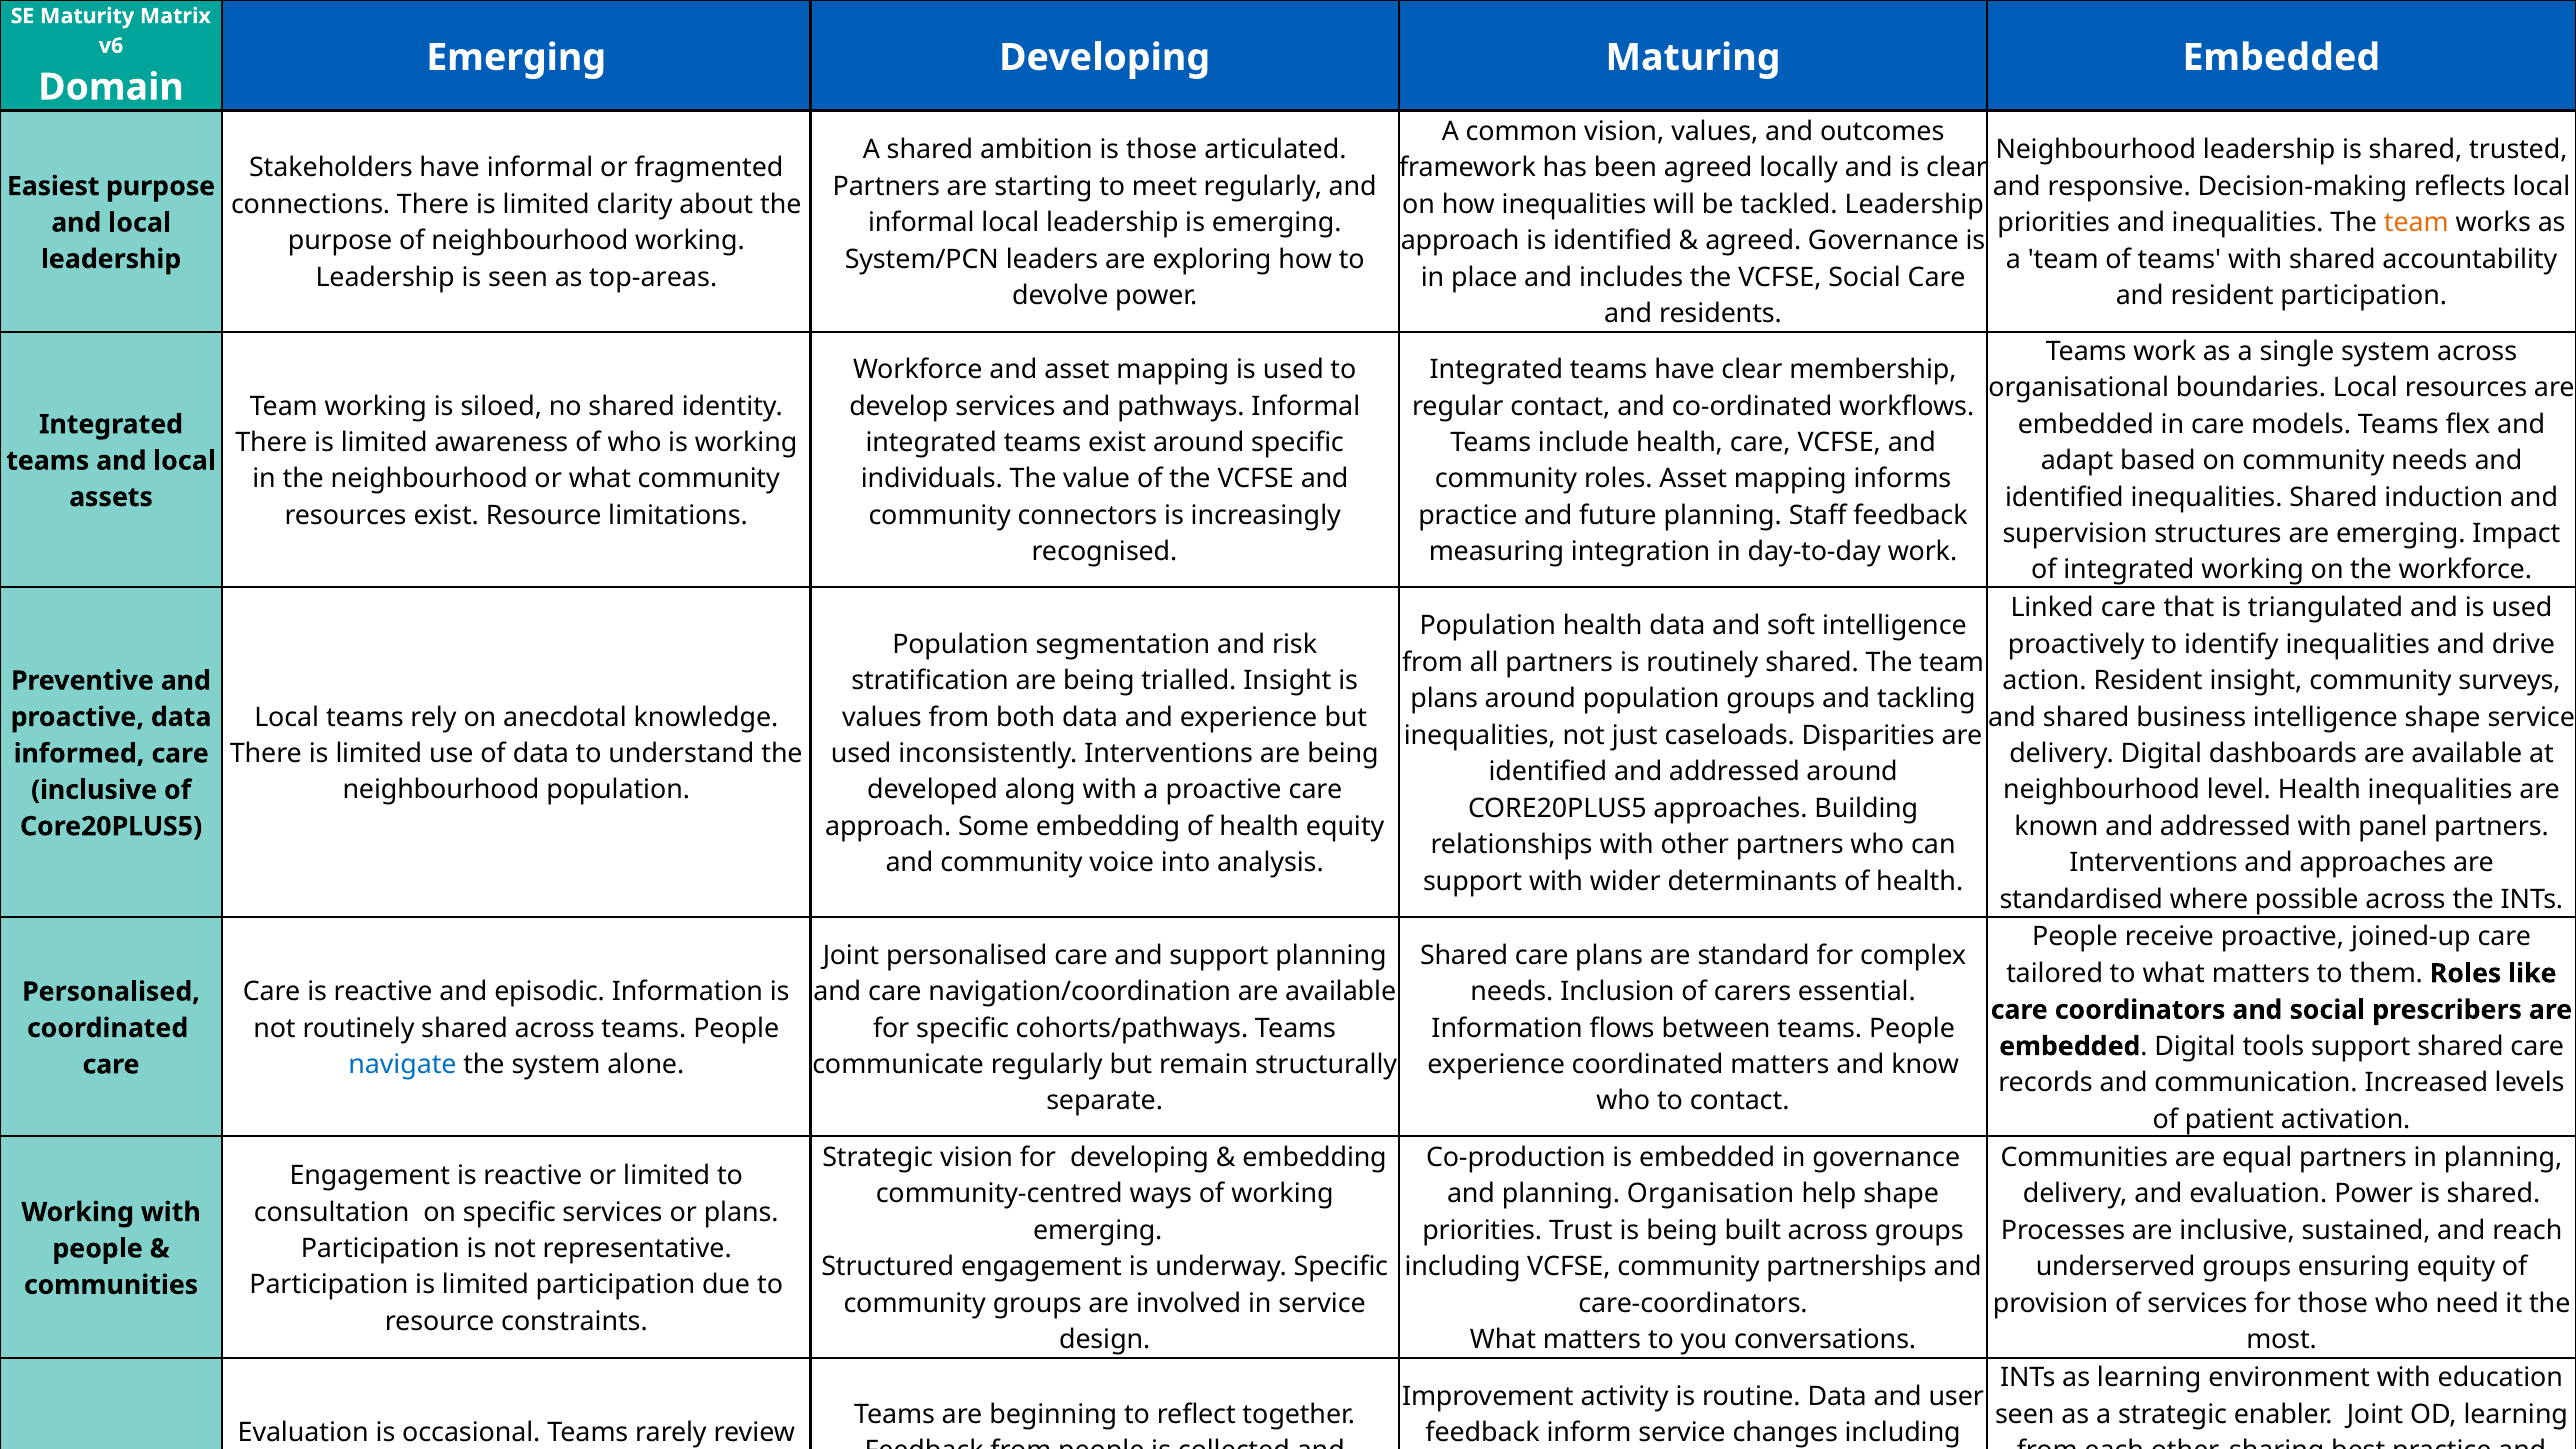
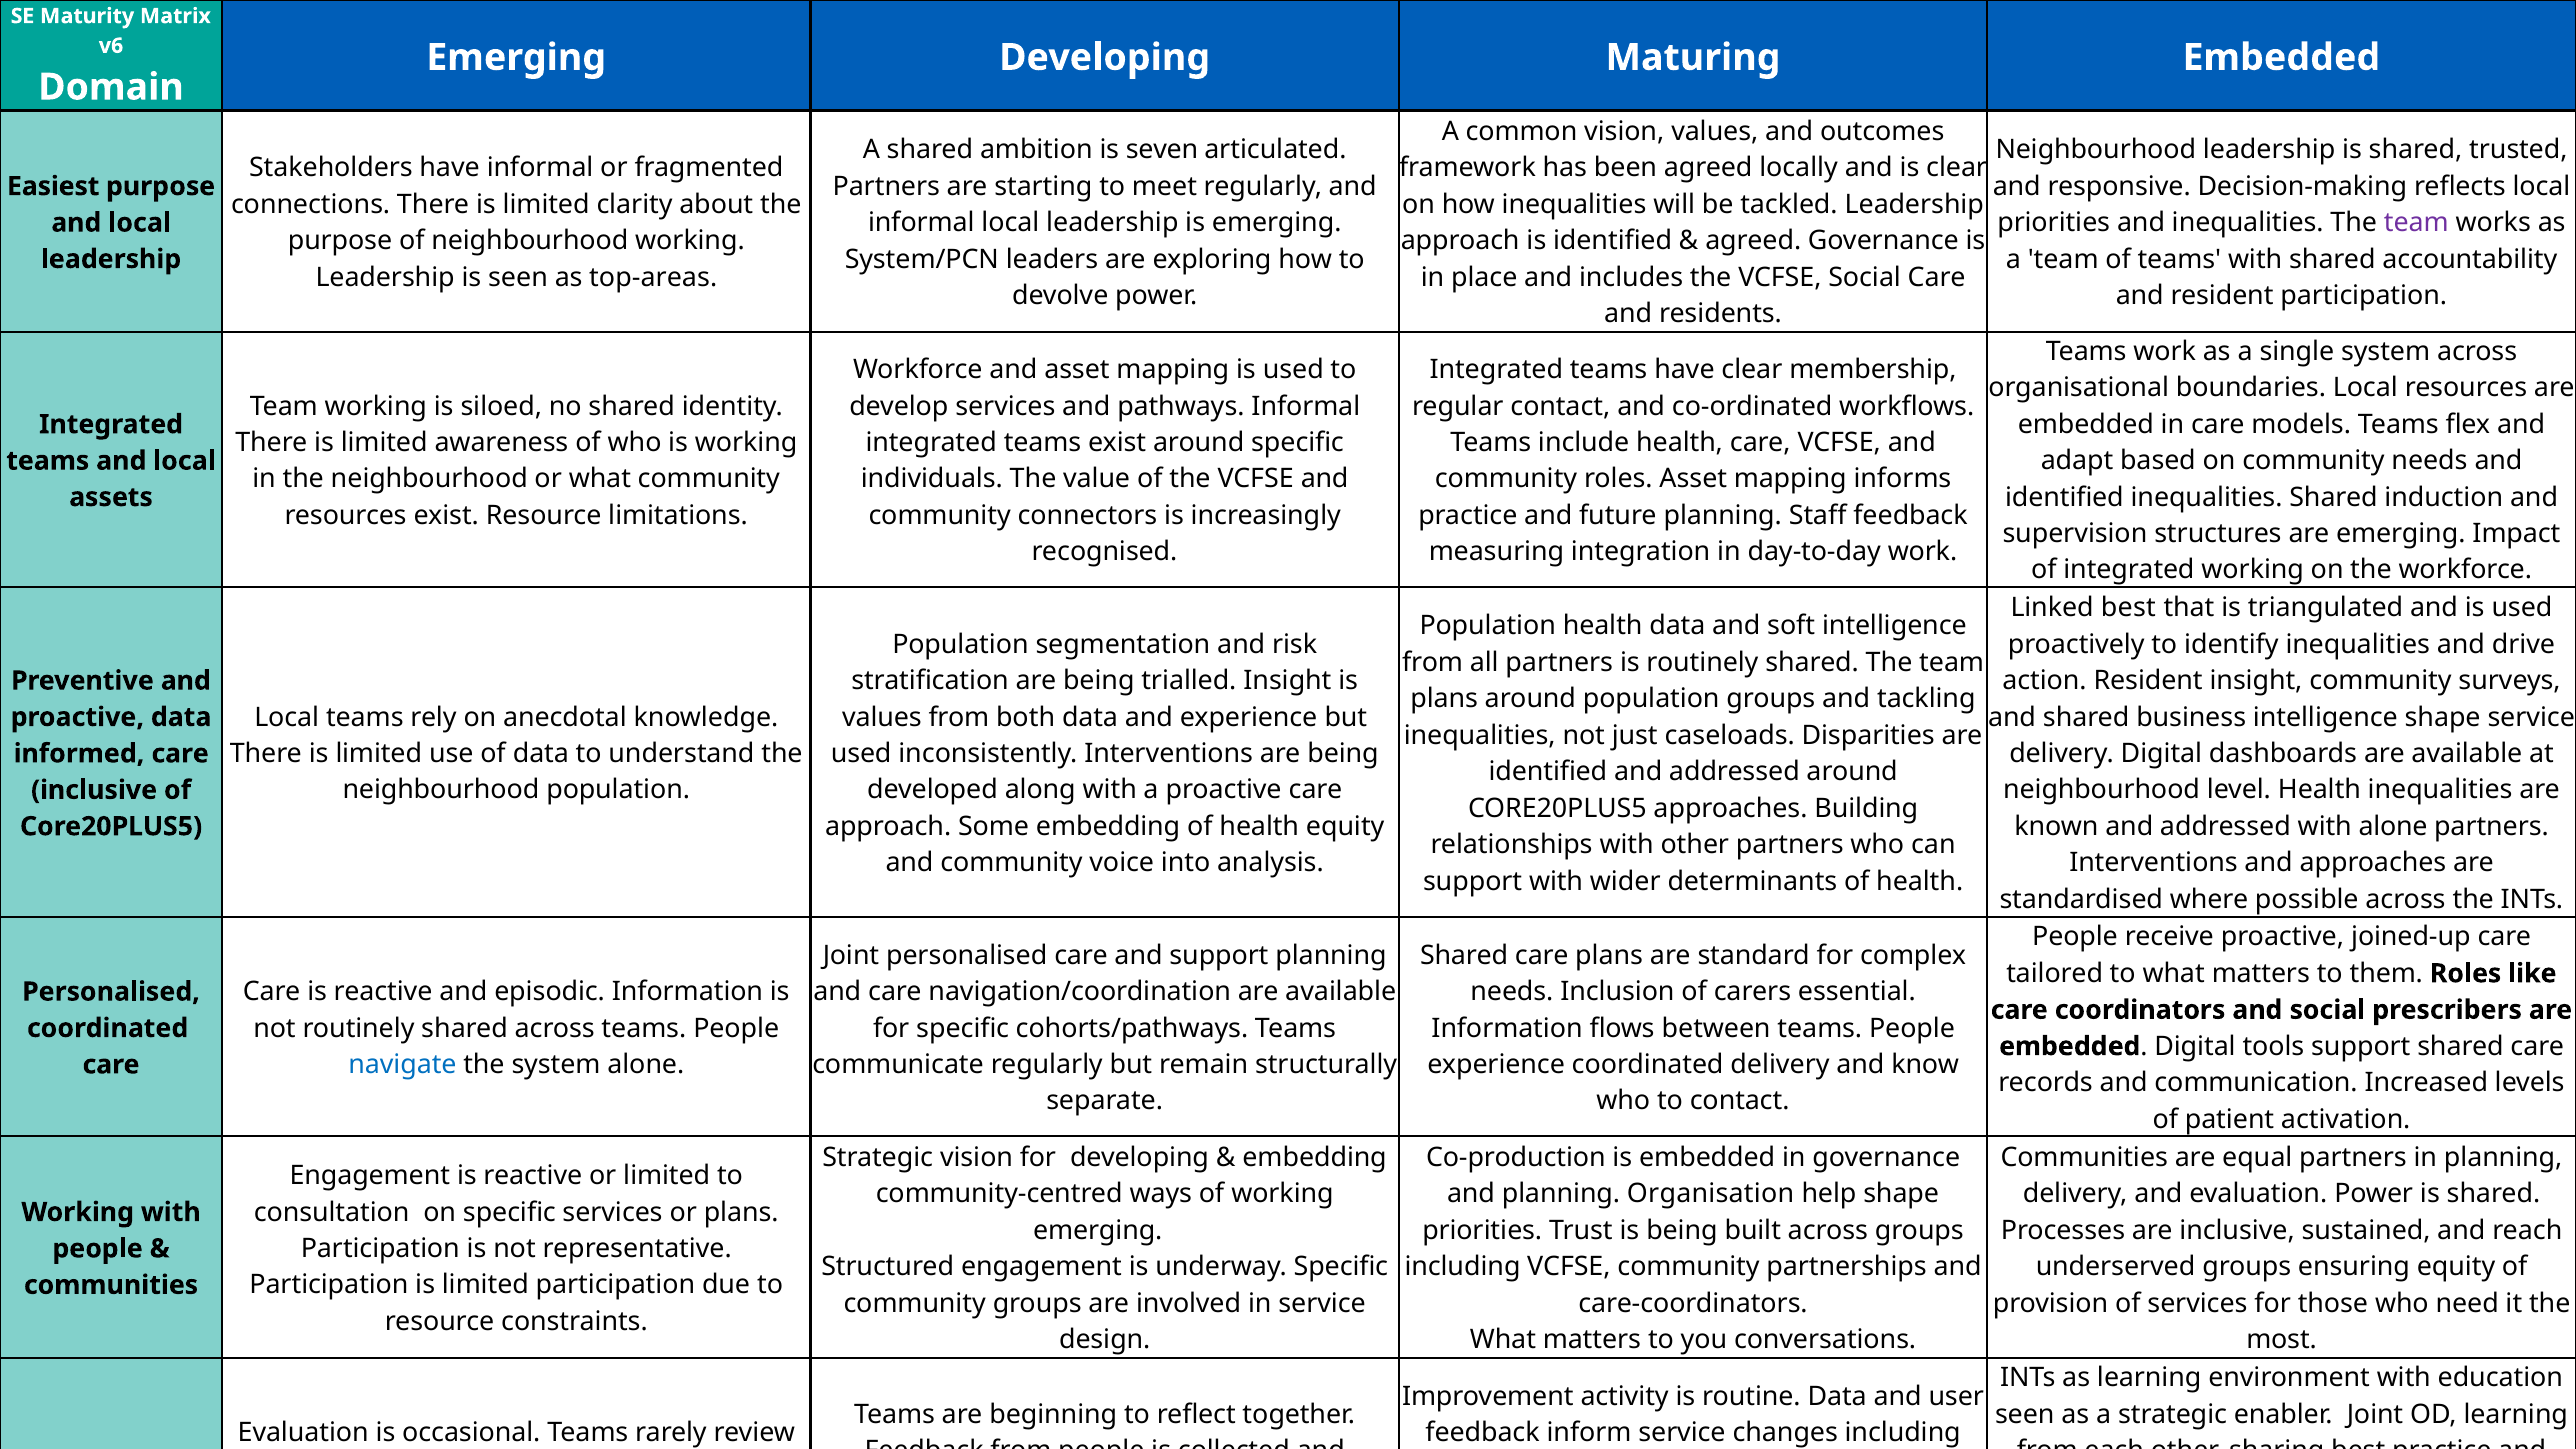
is those: those -> seven (1162, 150)
team colour: orange -> purple (2416, 223)
Linked care: care -> best (2128, 608)
with panel: panel -> alone (2393, 826)
coordinated matters: matters -> delivery (1780, 1065)
